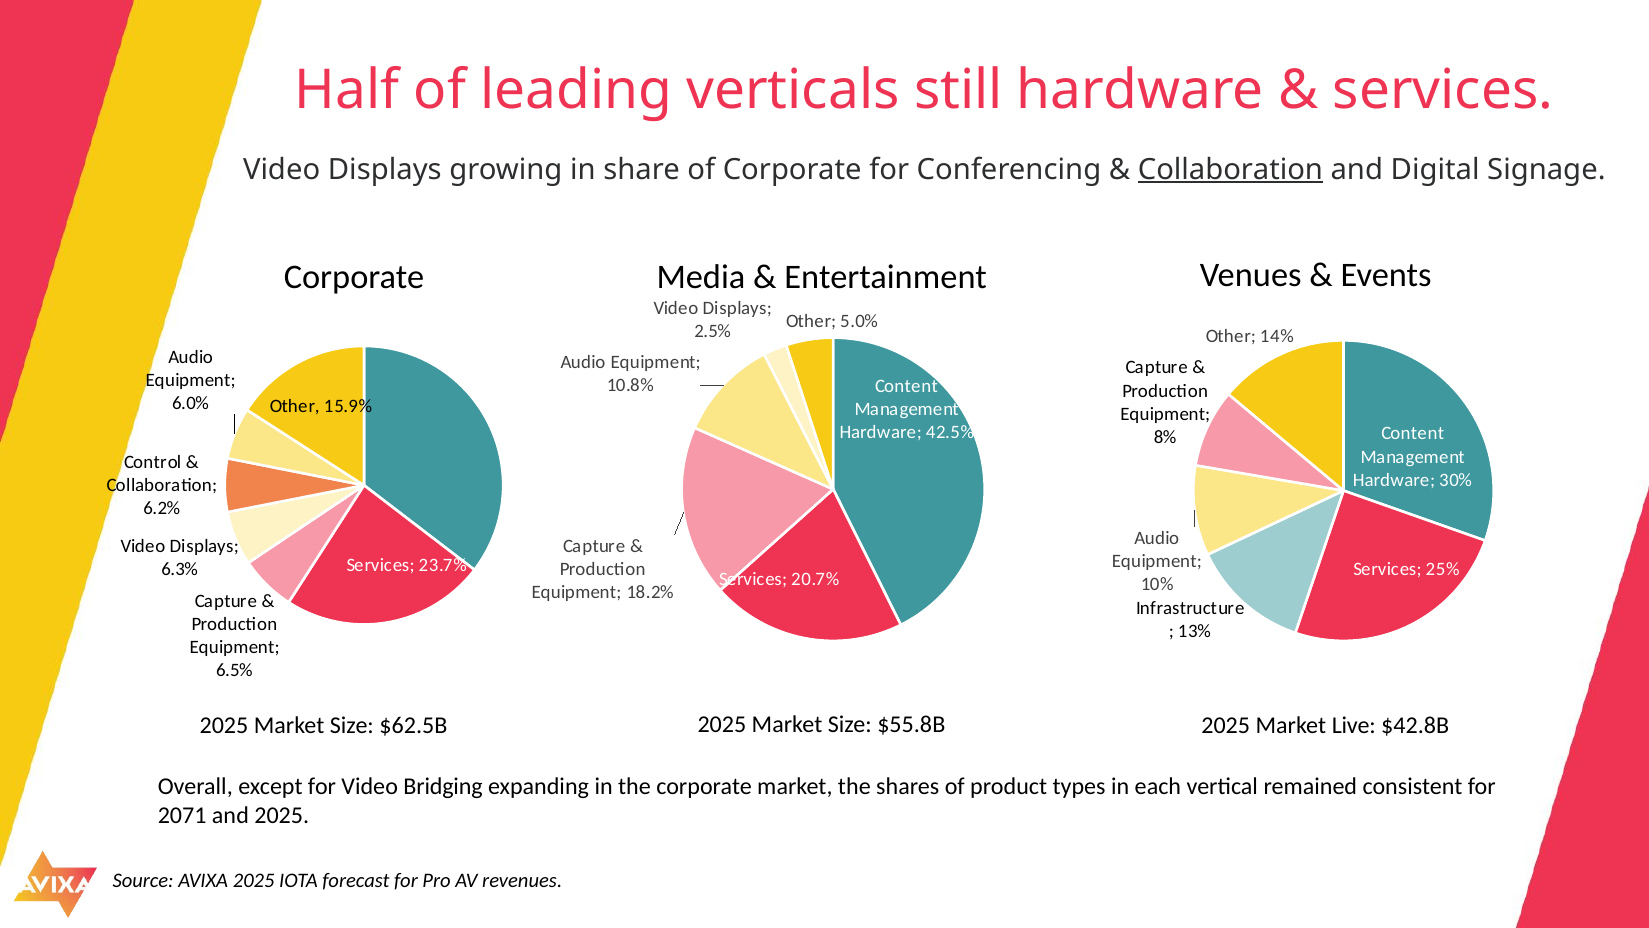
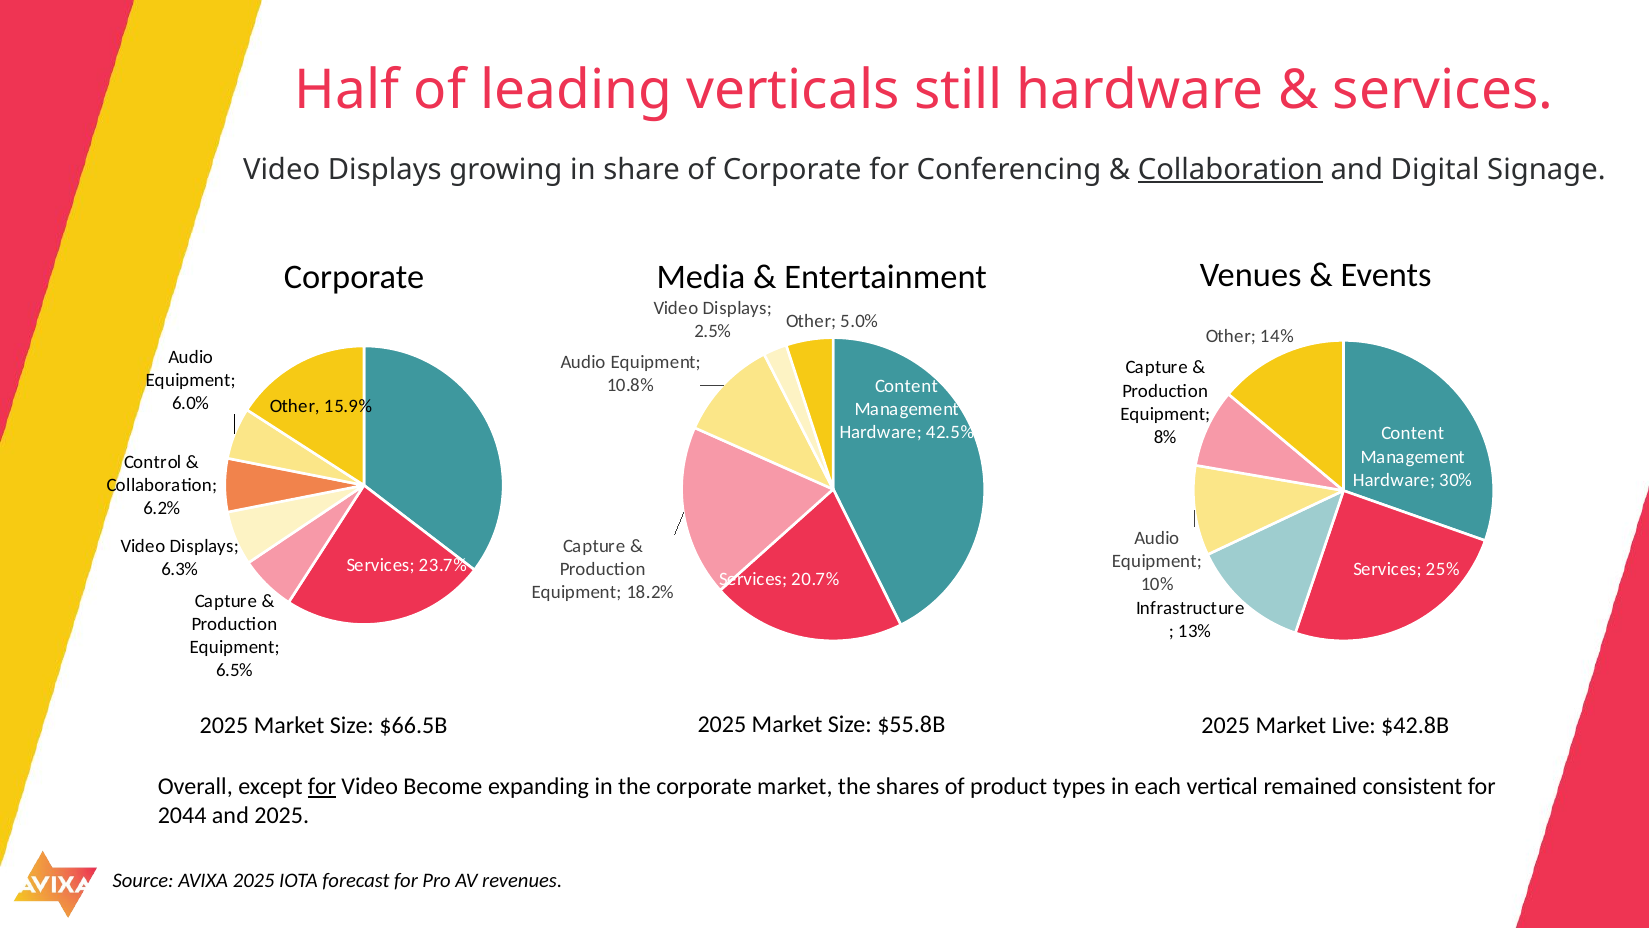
$62.5B: $62.5B -> $66.5B (413, 725)
for underline: none -> present (322, 786)
Bridging: Bridging -> Become (443, 786)
2071: 2071 -> 2044 (182, 815)
